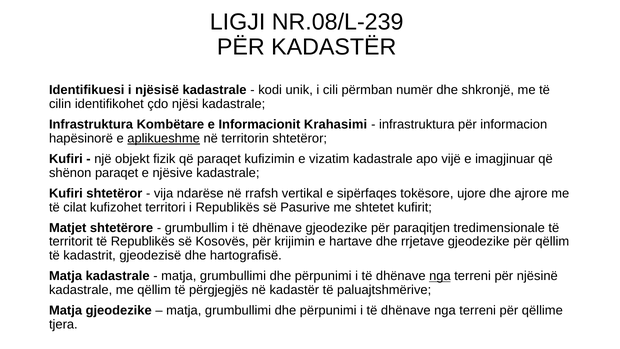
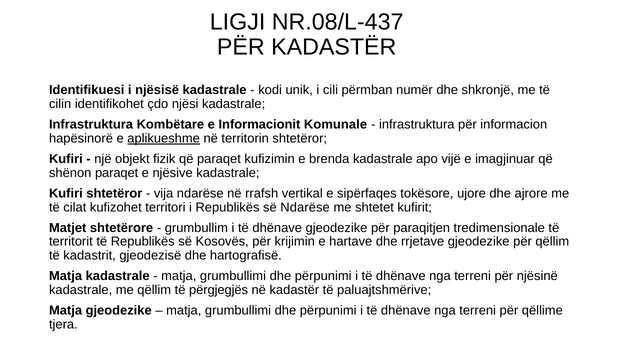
NR.08/L-239: NR.08/L-239 -> NR.08/L-437 (338, 22)
Krahasimi: Krahasimi -> Komunale (336, 124)
vizatim: vizatim -> brenda (329, 159)
së Pasurive: Pasurive -> Ndarëse (305, 207)
nga underline: present -> none (440, 276)
